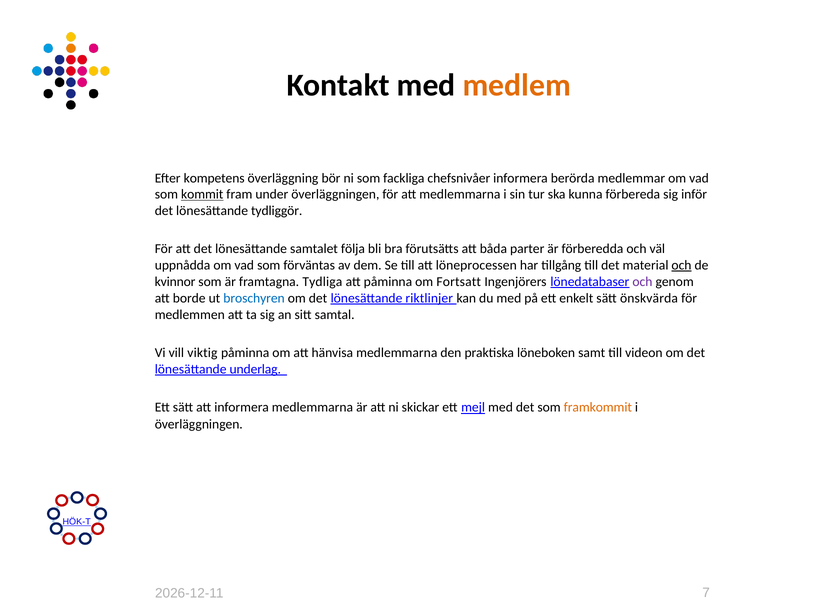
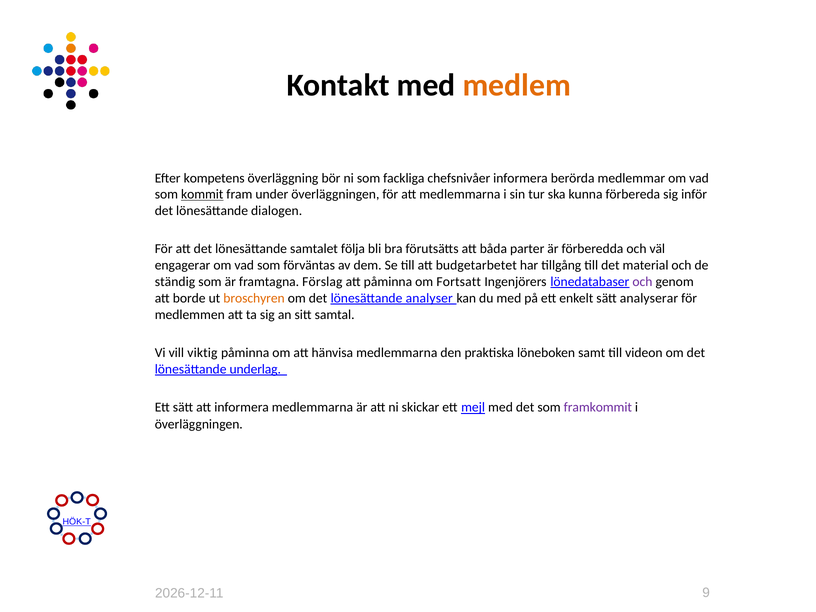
tydliggör: tydliggör -> dialogen (277, 211)
uppnådda: uppnådda -> engagerar (183, 265)
löneprocessen: löneprocessen -> budgetarbetet (476, 265)
och underline: present -> none (681, 265)
kvinnor: kvinnor -> ständig (175, 282)
Tydliga: Tydliga -> Förslag (322, 282)
broschyren colour: blue -> orange (254, 298)
riktlinjer: riktlinjer -> analyser (429, 298)
önskvärda: önskvärda -> analyserar (649, 298)
framkommit colour: orange -> purple (598, 407)
7: 7 -> 9 (706, 593)
